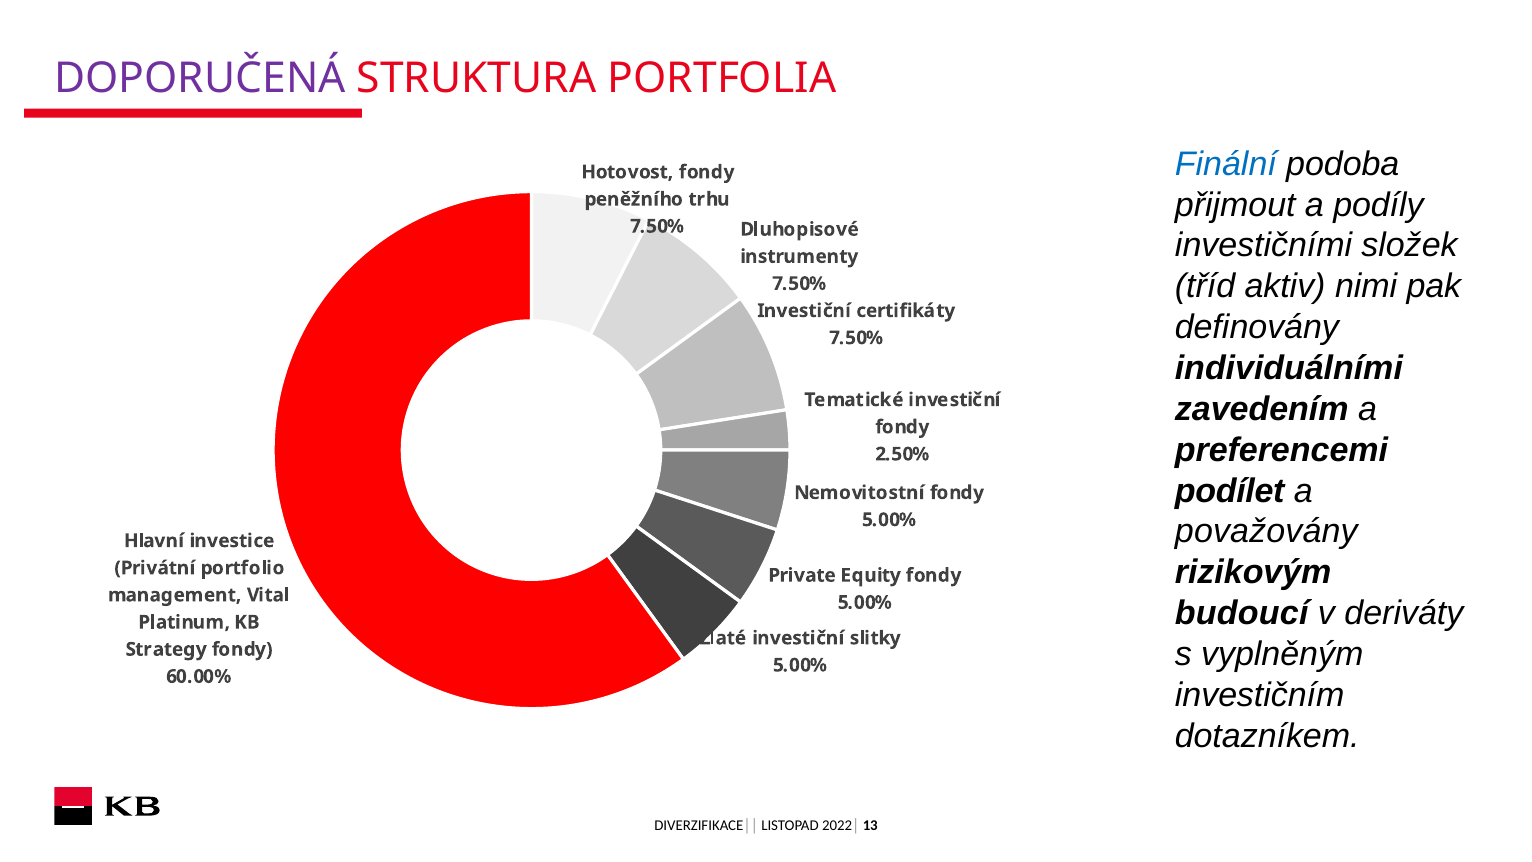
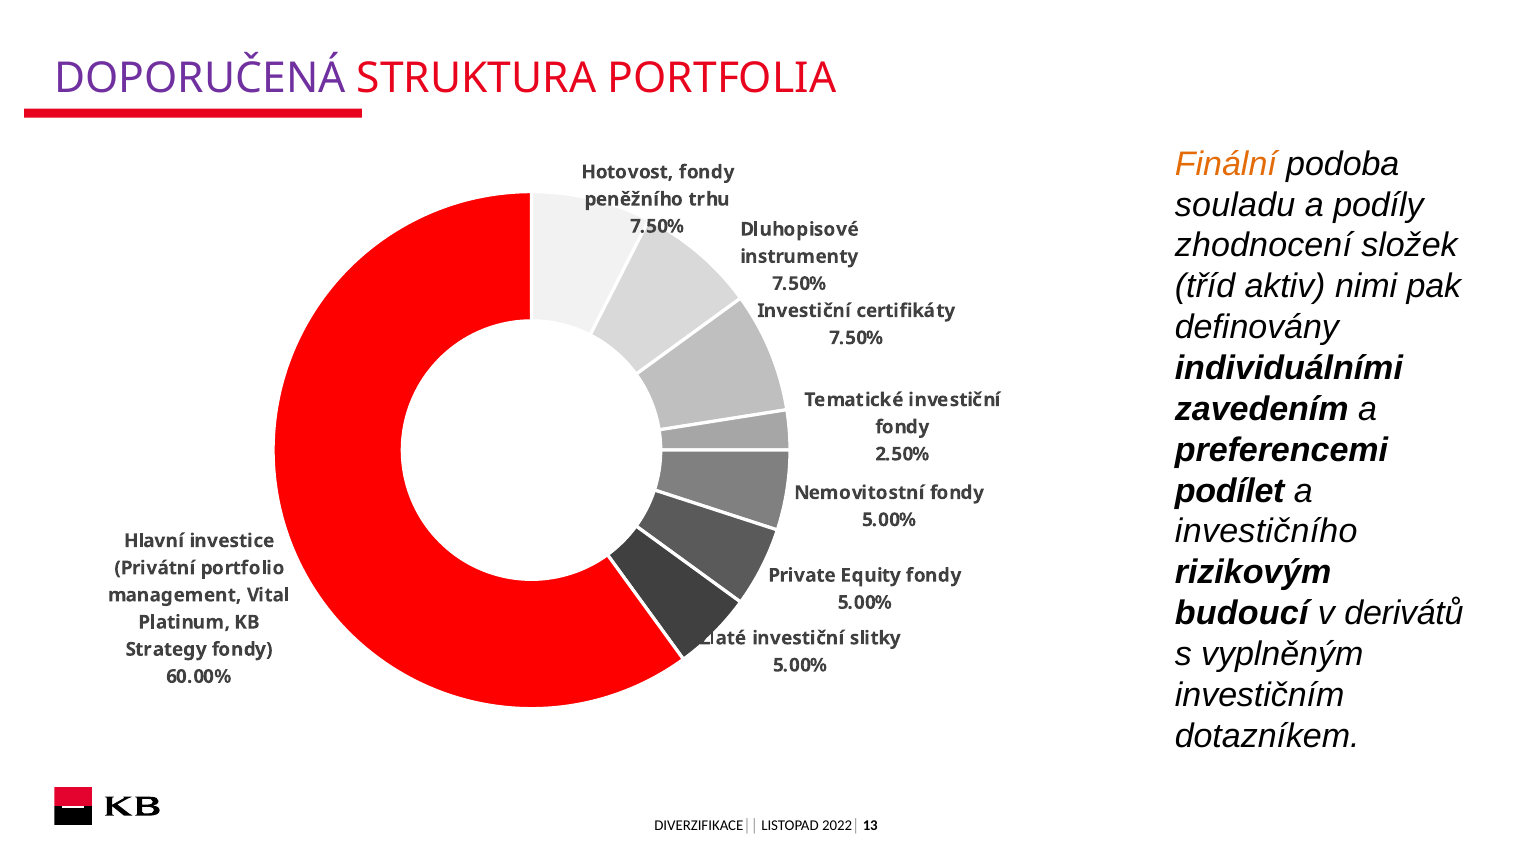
Finální colour: blue -> orange (1226, 164)
přijmout: přijmout -> souladu (1235, 205)
investičními: investičními -> zhodnocení (1263, 246)
považovány: považovány -> investičního (1266, 531)
deriváty: deriváty -> derivátů (1404, 613)
